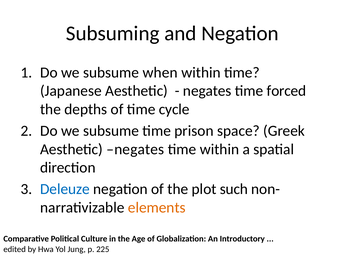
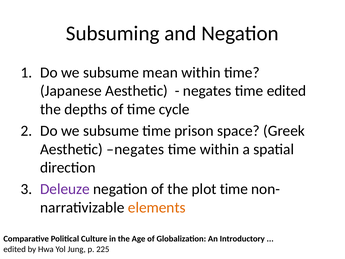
when: when -> mean (160, 72)
time forced: forced -> edited (286, 91)
Deleuze colour: blue -> purple (65, 189)
plot such: such -> time (234, 189)
